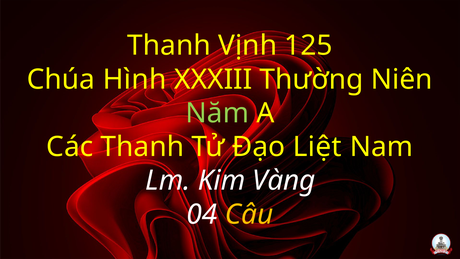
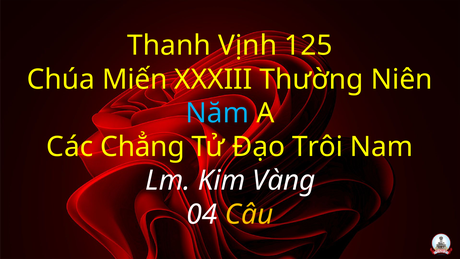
Hình: Hình -> Miến (135, 79)
Năm colour: light green -> light blue (217, 113)
Các Thanh: Thanh -> Chẳng (142, 147)
Liệt: Liệt -> Trôi (318, 147)
